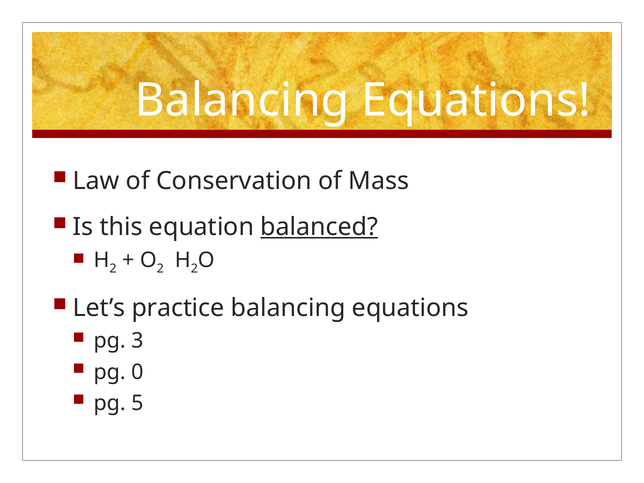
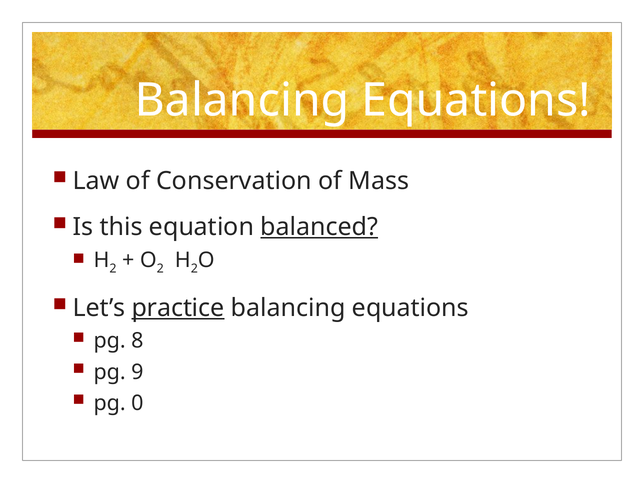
practice underline: none -> present (178, 308)
3: 3 -> 8 (137, 341)
0: 0 -> 9 (137, 372)
5: 5 -> 0 (137, 403)
